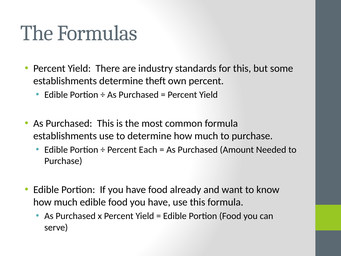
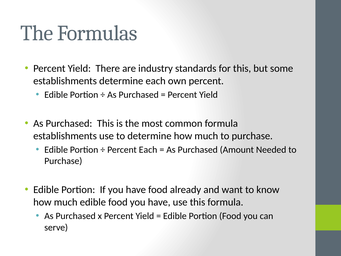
determine theft: theft -> each (156, 81)
